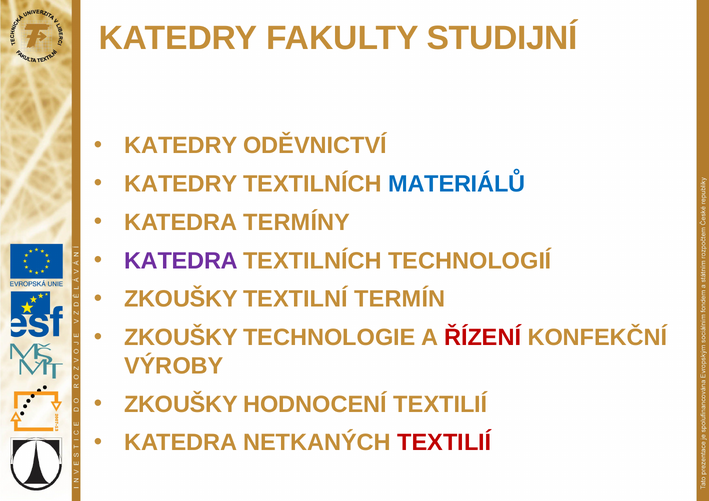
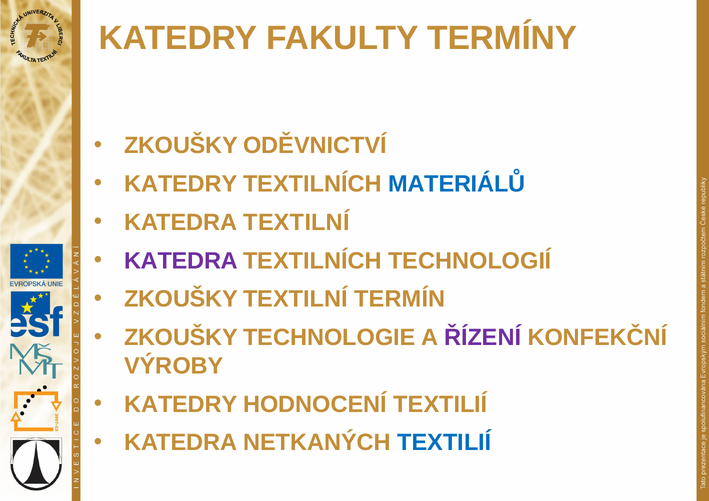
STUDIJNÍ: STUDIJNÍ -> TERMÍNY (502, 38)
KATEDRY: KATEDRY -> ZKOUŠKY (181, 146)
KATEDRA TERMÍNY: TERMÍNY -> TEXTILNÍ (297, 223)
ŘÍZENÍ colour: red -> purple (483, 338)
ZKOUŠKY: ZKOUŠKY -> KATEDRY (181, 405)
TEXTILIÍ colour: red -> blue (444, 443)
